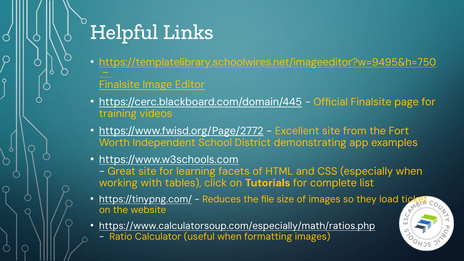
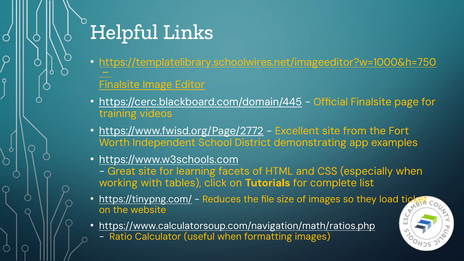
https://templatelibrary.schoolwires.net/imageeditor?w=9495&h=750: https://templatelibrary.schoolwires.net/imageeditor?w=9495&h=750 -> https://templatelibrary.schoolwires.net/imageeditor?w=1000&h=750 (268, 62)
https://www.calculatorsoup.com/especially/math/ratios.php: https://www.calculatorsoup.com/especially/math/ratios.php -> https://www.calculatorsoup.com/navigation/math/ratios.php (237, 226)
